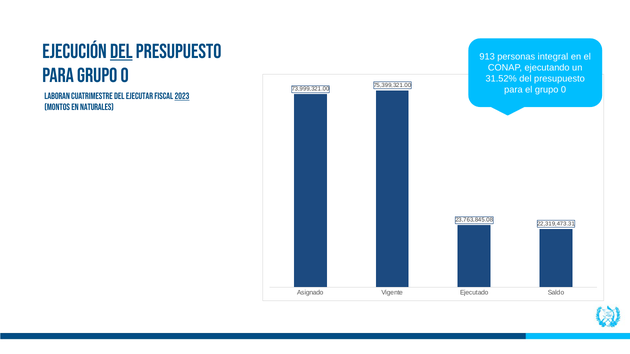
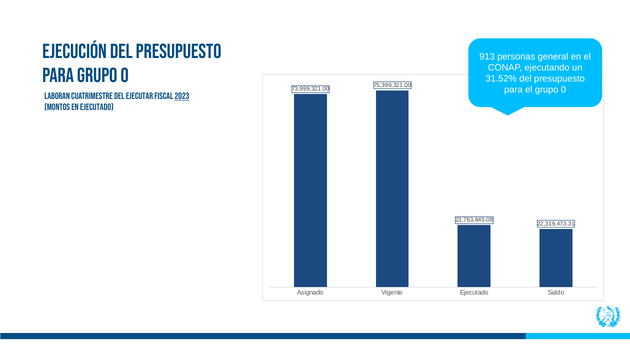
DEL underline: present -> none (121, 51)
integral: integral -> general (553, 57)
en Naturales: Naturales -> Ejecutado (97, 107)
